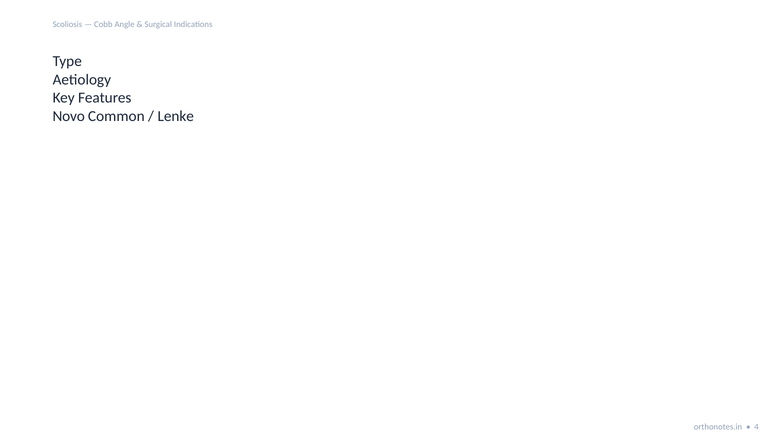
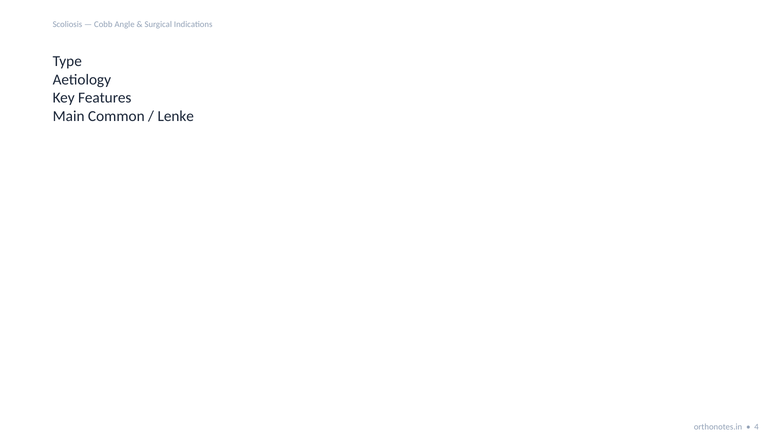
Novo: Novo -> Main (69, 116)
